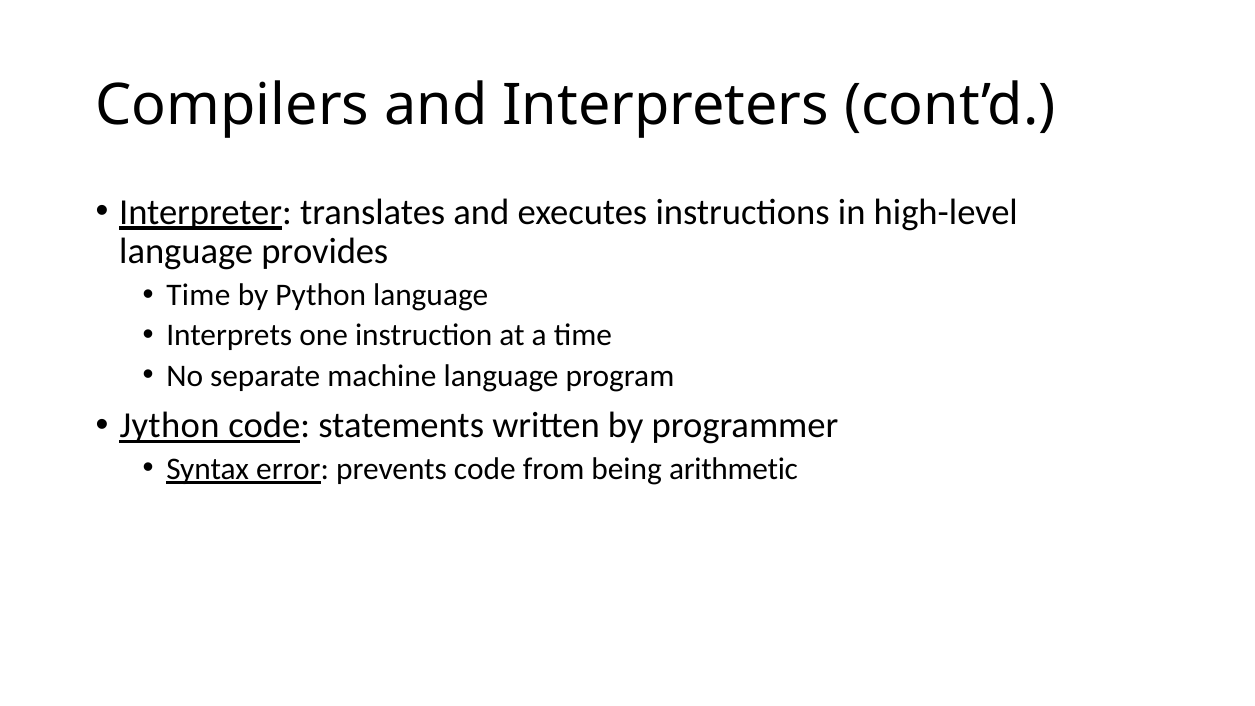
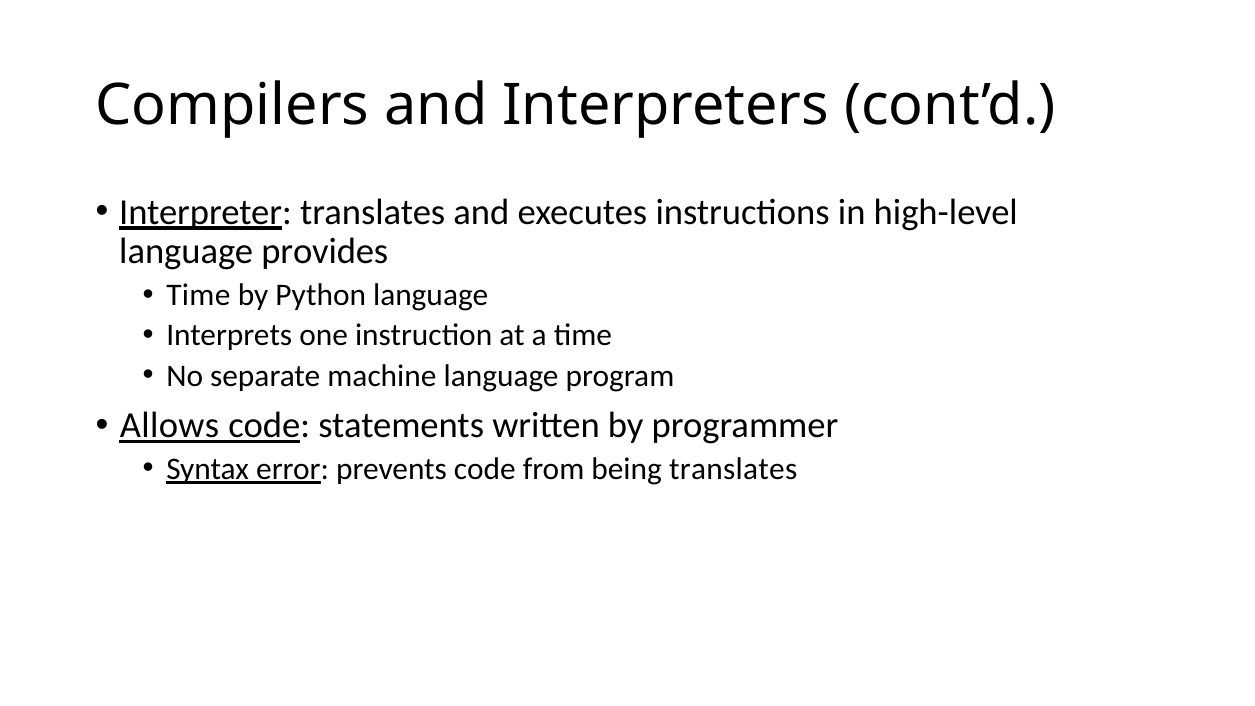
Jython: Jython -> Allows (170, 426)
being arithmetic: arithmetic -> translates (733, 469)
